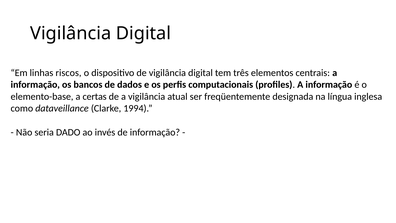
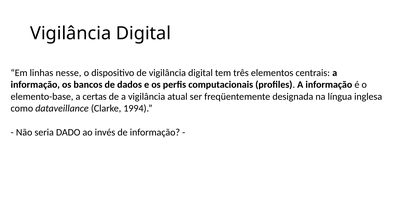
riscos: riscos -> nesse (69, 73)
